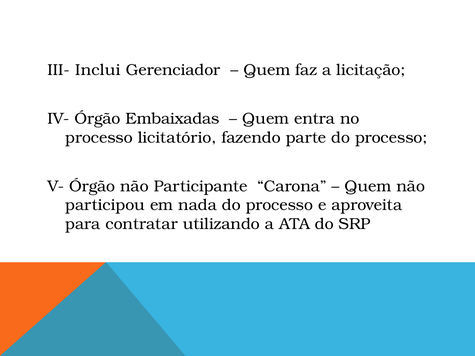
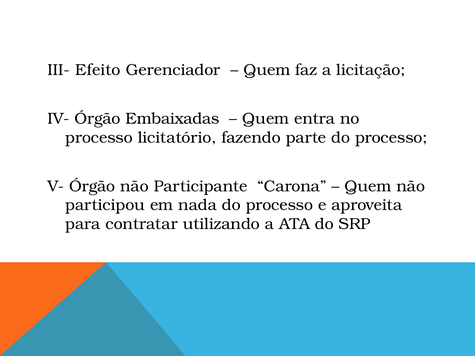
Inclui: Inclui -> Efeito (98, 70)
